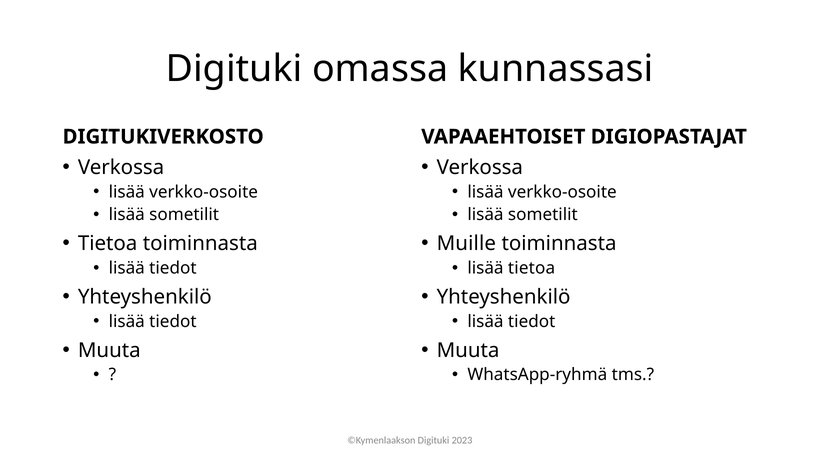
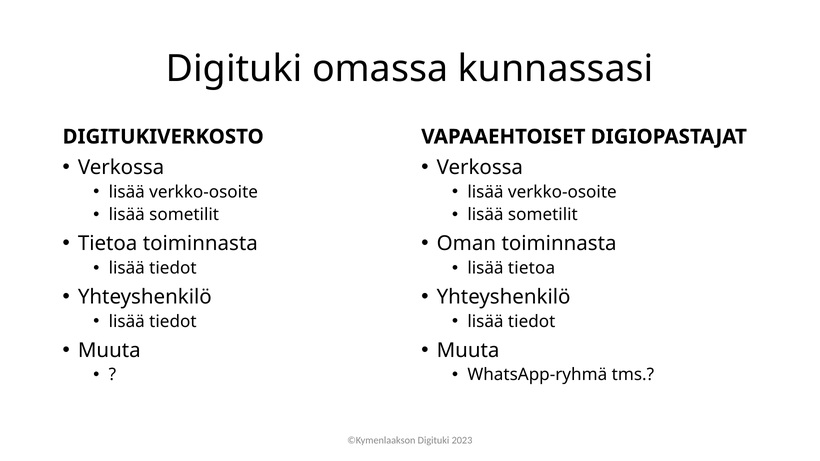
Muille: Muille -> Oman (466, 244)
